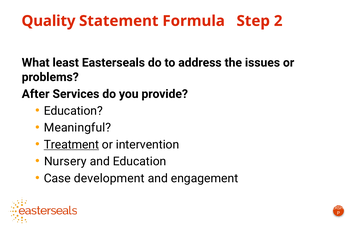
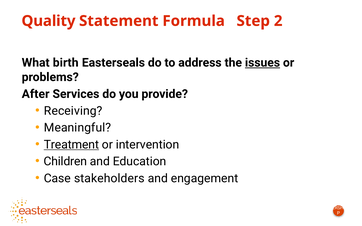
least: least -> birth (66, 63)
issues underline: none -> present (262, 63)
Education: Education -> Receiving (73, 111)
Nursery: Nursery -> Children (65, 162)
development: development -> stakeholders (109, 178)
